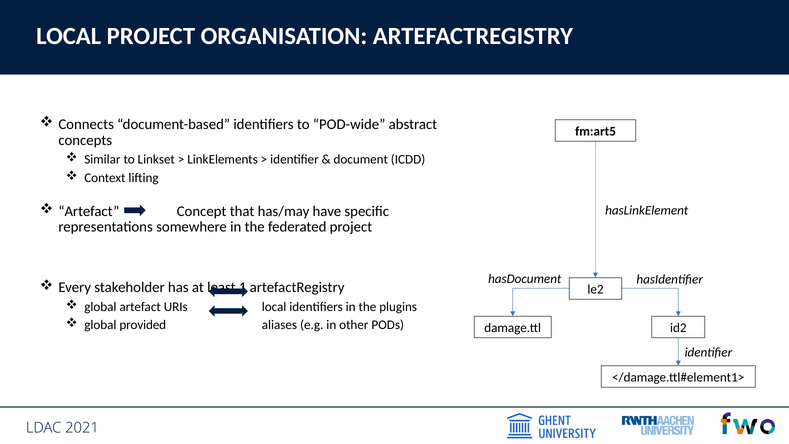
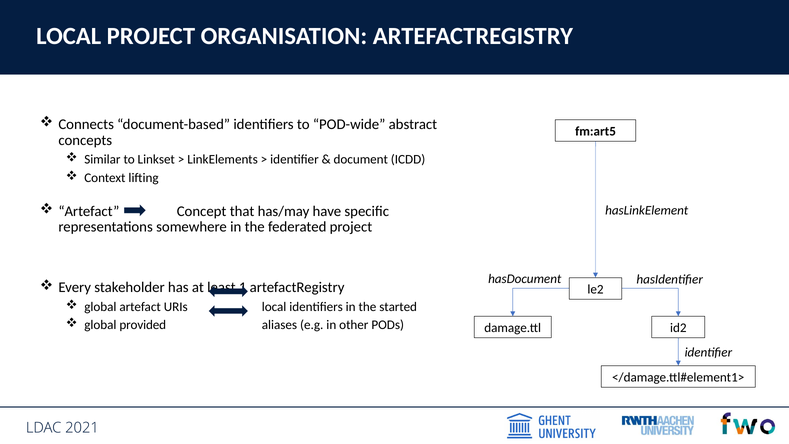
plugins: plugins -> started (398, 307)
